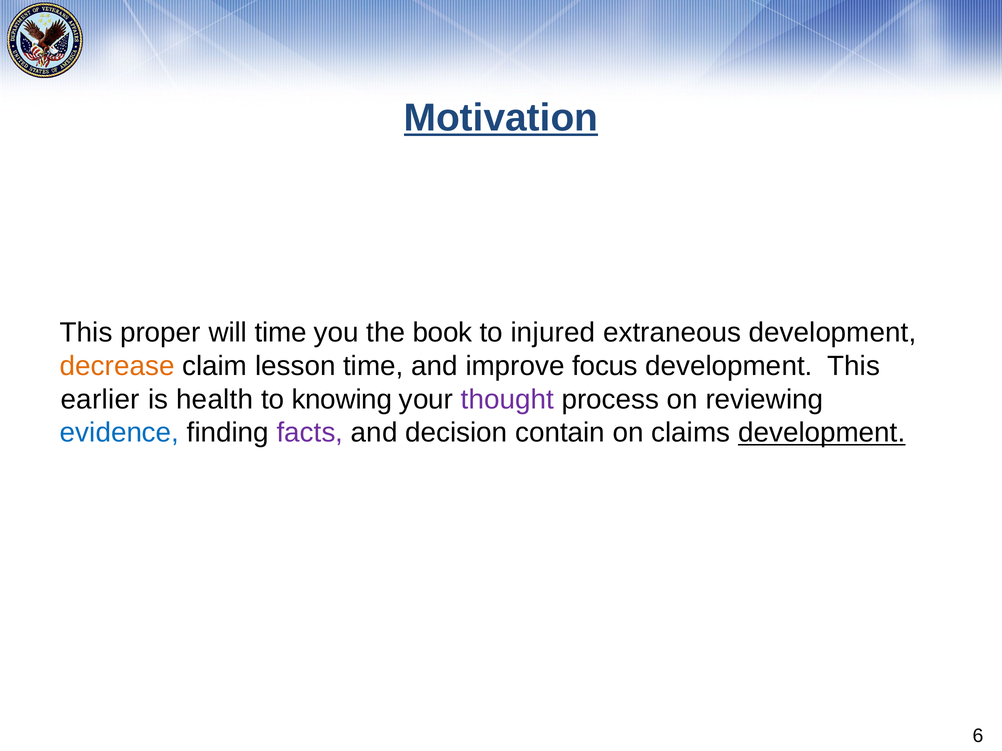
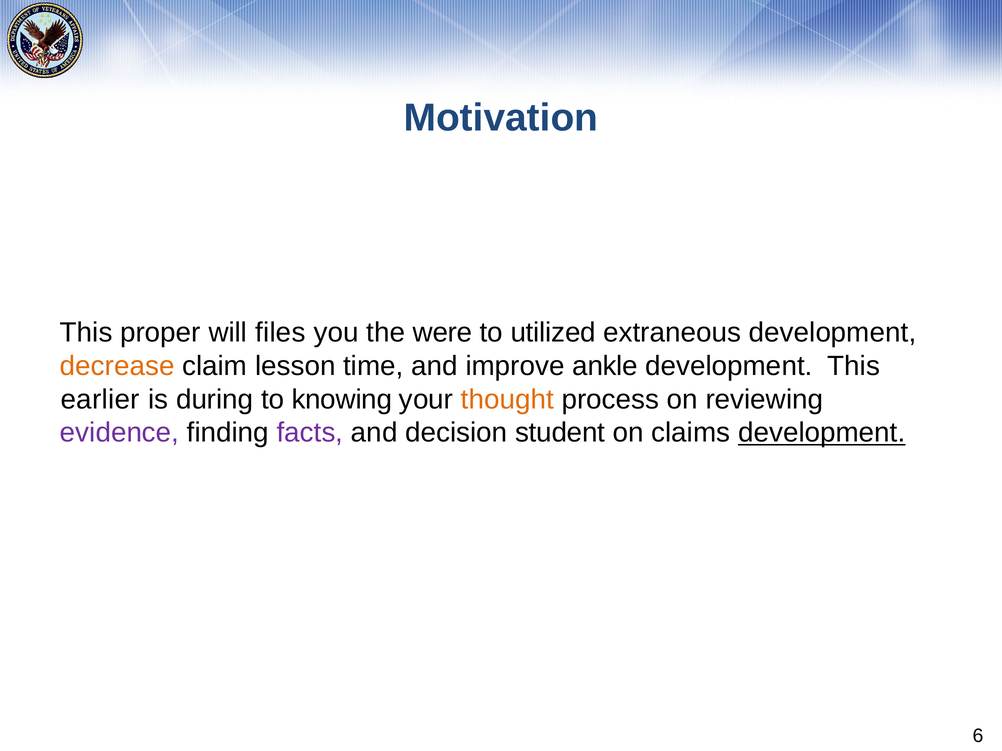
Motivation underline: present -> none (501, 118)
will time: time -> files (280, 333)
book: book -> were (443, 333)
injured: injured -> utilized (553, 333)
focus: focus -> ankle (605, 366)
health: health -> during (215, 400)
thought colour: purple -> orange (507, 400)
evidence colour: blue -> purple (120, 433)
contain: contain -> student (560, 433)
